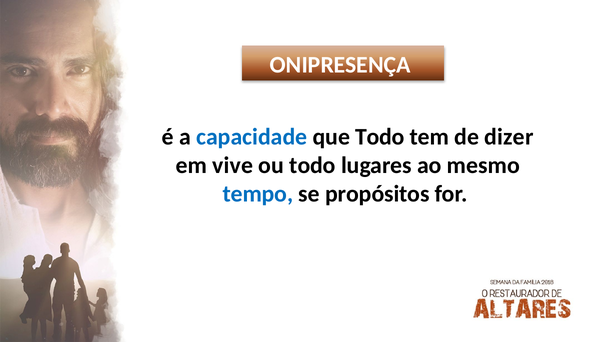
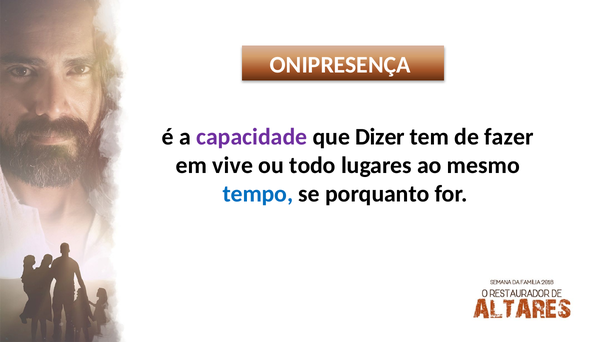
capacidade colour: blue -> purple (252, 137)
que Todo: Todo -> Dizer (380, 137)
dizer: dizer -> fazer (509, 137)
propósitos: propósitos -> porquanto (377, 194)
